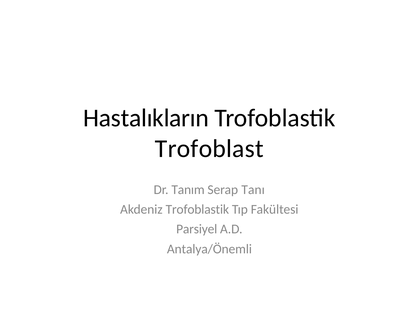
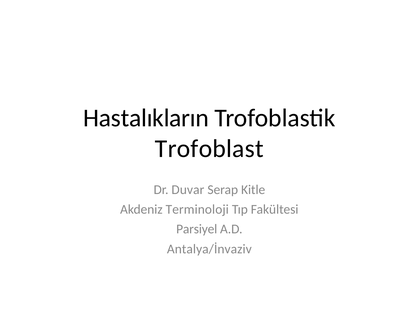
Tanım: Tanım -> Duvar (188, 189)
Tanı: Tanı -> Kitle (253, 189)
Akdeniz Trofoblastik: Trofoblastik -> Terminoloji (197, 209)
Antalya/Önemli: Antalya/Önemli -> Antalya/İnvaziv (209, 248)
